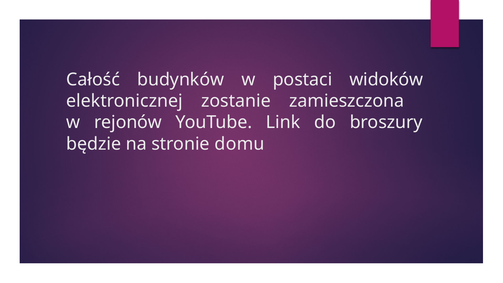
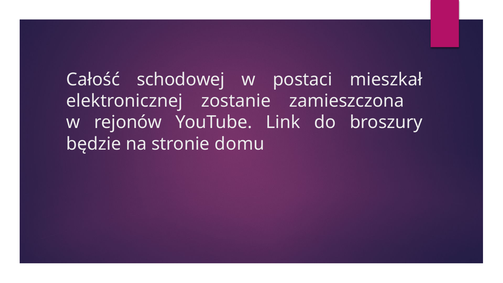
budynków: budynków -> schodowej (181, 80)
widoków: widoków -> mieszkał (386, 80)
